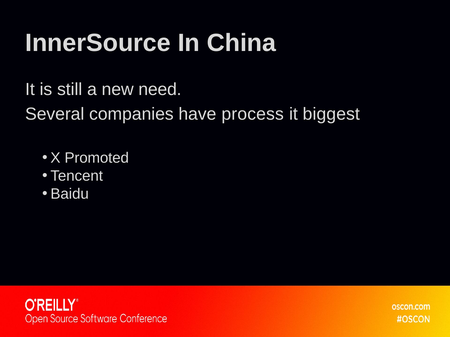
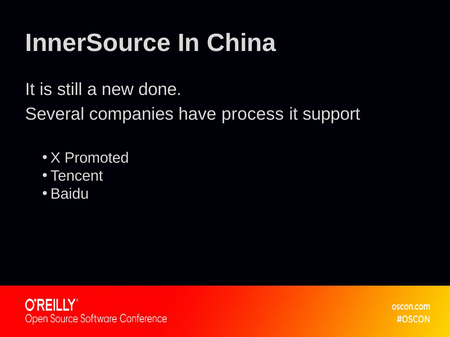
need: need -> done (160, 89)
biggest: biggest -> support (331, 114)
